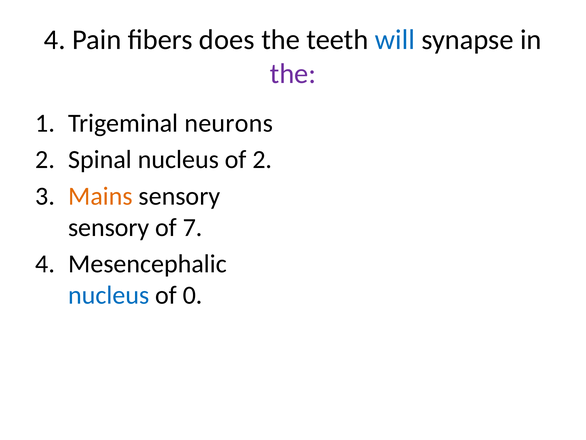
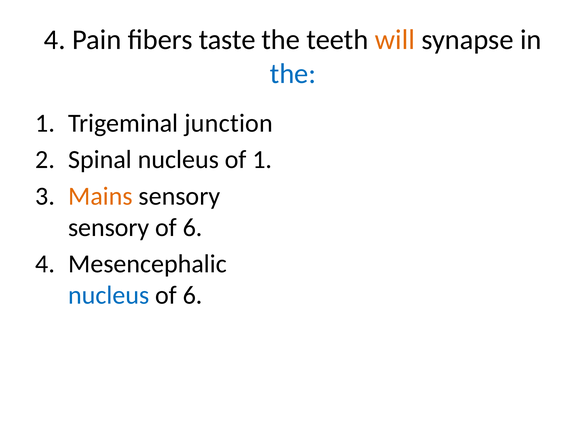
does: does -> taste (227, 40)
will colour: blue -> orange (395, 40)
the colour: purple -> blue (293, 74)
neurons: neurons -> junction (229, 123)
of 2: 2 -> 1 (262, 159)
7: 7 -> 6 (193, 227)
0: 0 -> 6 (193, 295)
